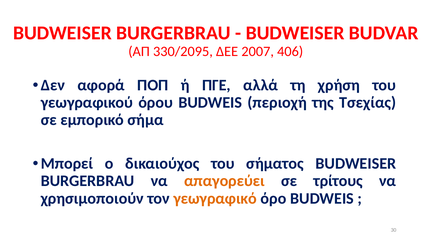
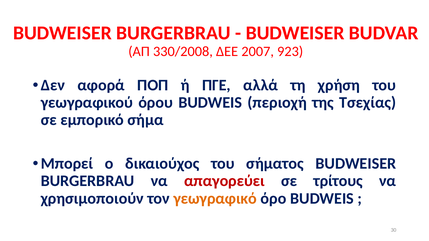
330/2095: 330/2095 -> 330/2008 (183, 51)
406: 406 -> 923 (290, 51)
απαγορεύει colour: orange -> red (224, 181)
